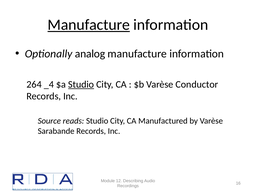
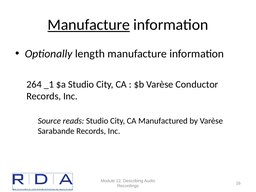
analog: analog -> length (90, 54)
_4: _4 -> _1 (49, 84)
Studio underline: present -> none (81, 84)
